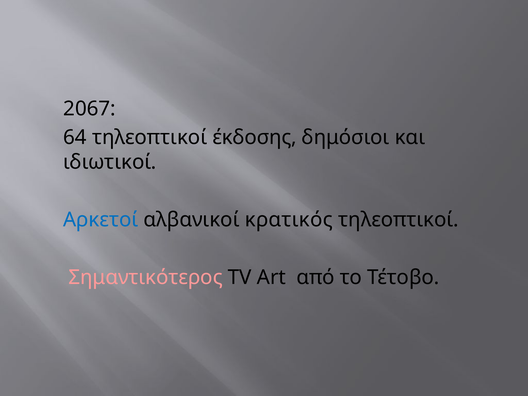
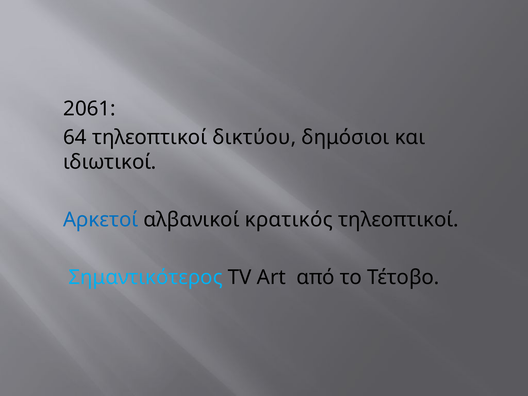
2067: 2067 -> 2061 (89, 109)
έκδοσης: έκδοσης -> δικτύου (254, 138)
Σημαντικότερος colour: pink -> light blue (146, 277)
